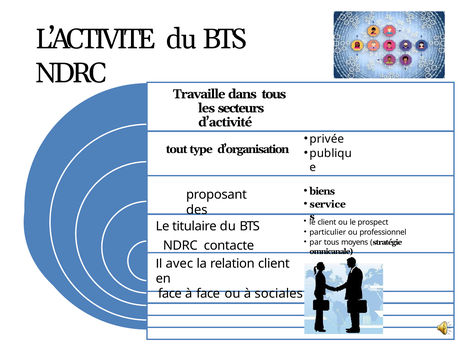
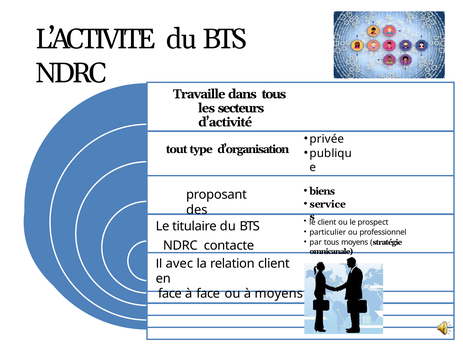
à sociales: sociales -> moyens (279, 294)
